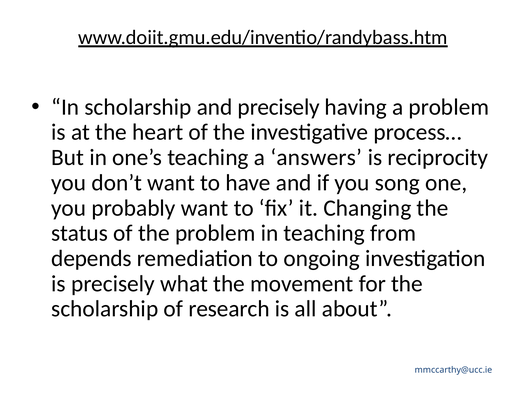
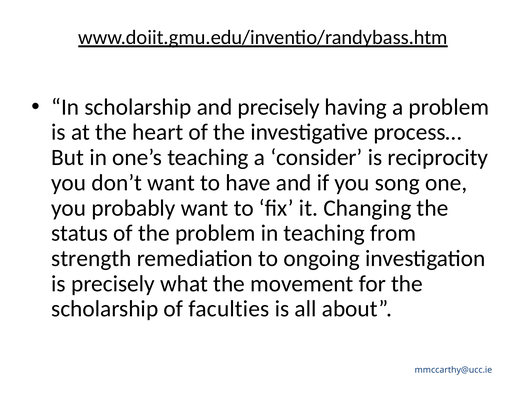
answers: answers -> consider (316, 158)
depends: depends -> strength (91, 259)
research: research -> faculties (229, 309)
